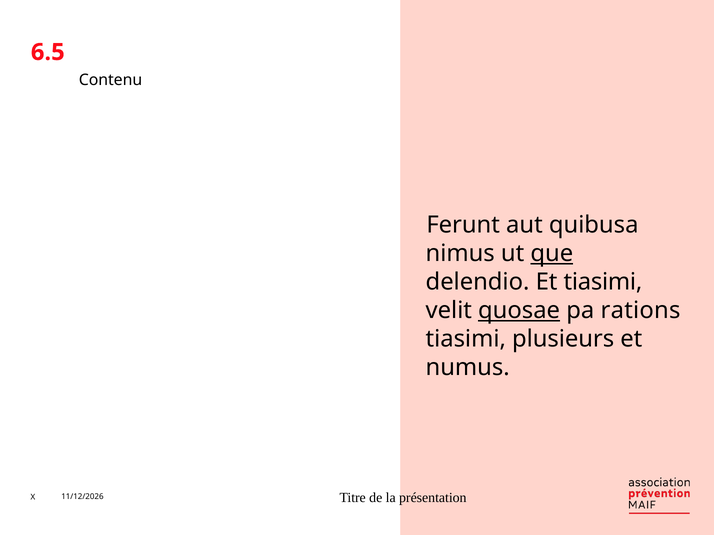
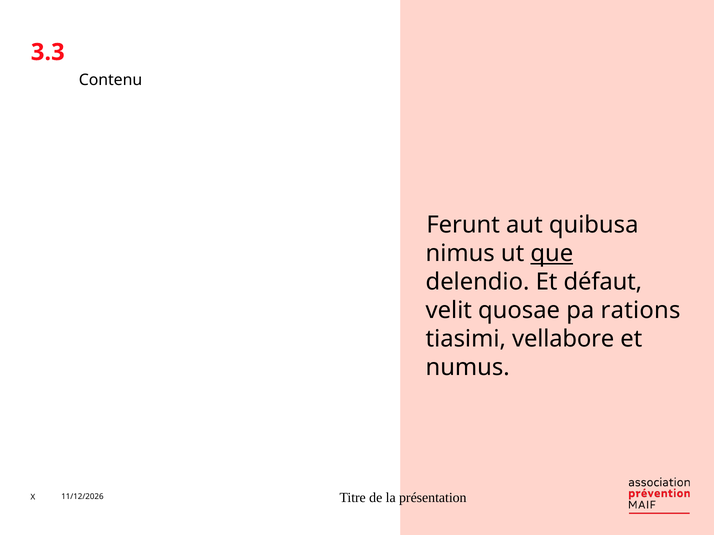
6.5: 6.5 -> 3.3 (48, 52)
Et tiasimi: tiasimi -> défaut (603, 282)
quosae underline: present -> none (519, 311)
plusieurs: plusieurs -> vellabore (563, 339)
